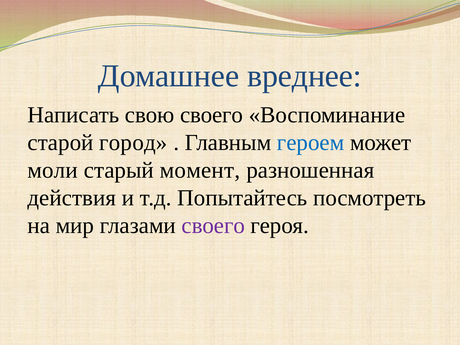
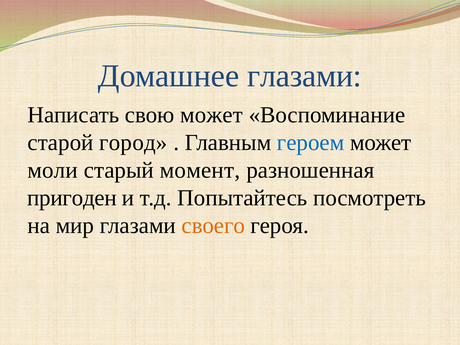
Домашнее вреднее: вреднее -> глазами (305, 76)
свою своего: своего -> может (212, 115)
действия: действия -> пригоден (72, 198)
своего colour: purple -> orange (213, 225)
